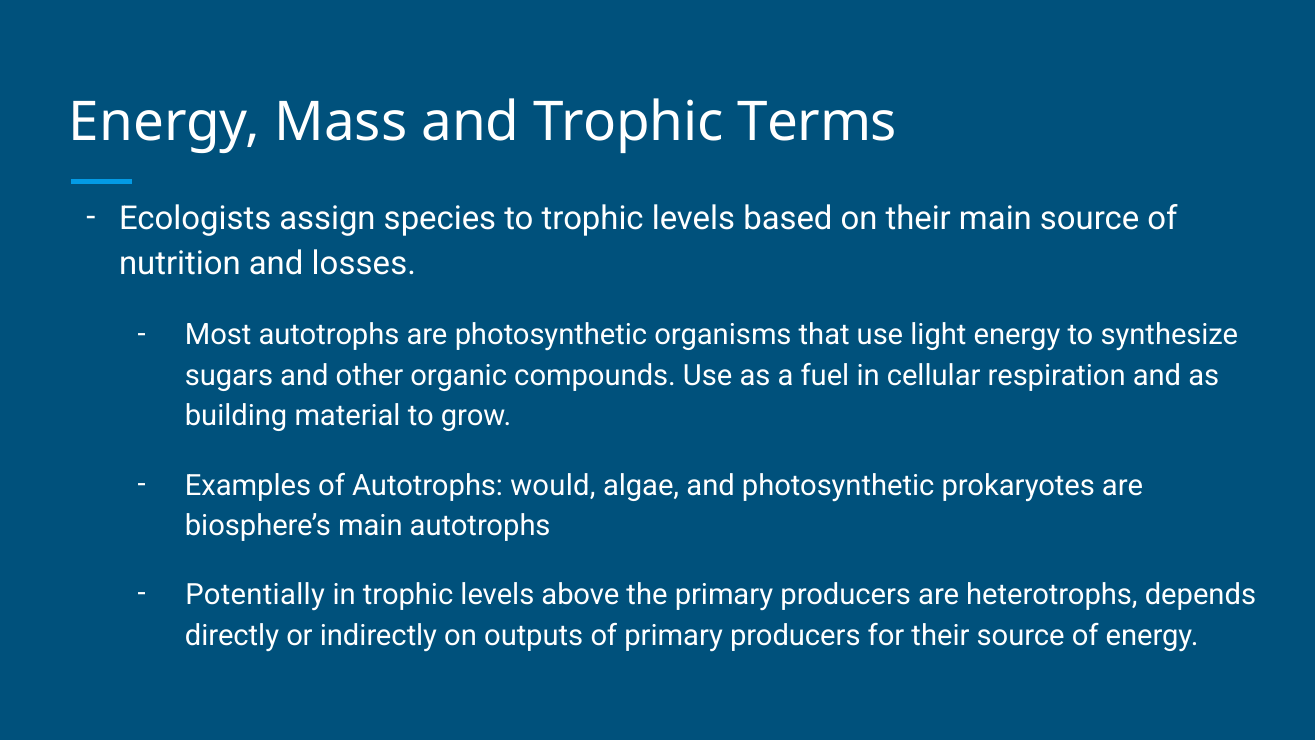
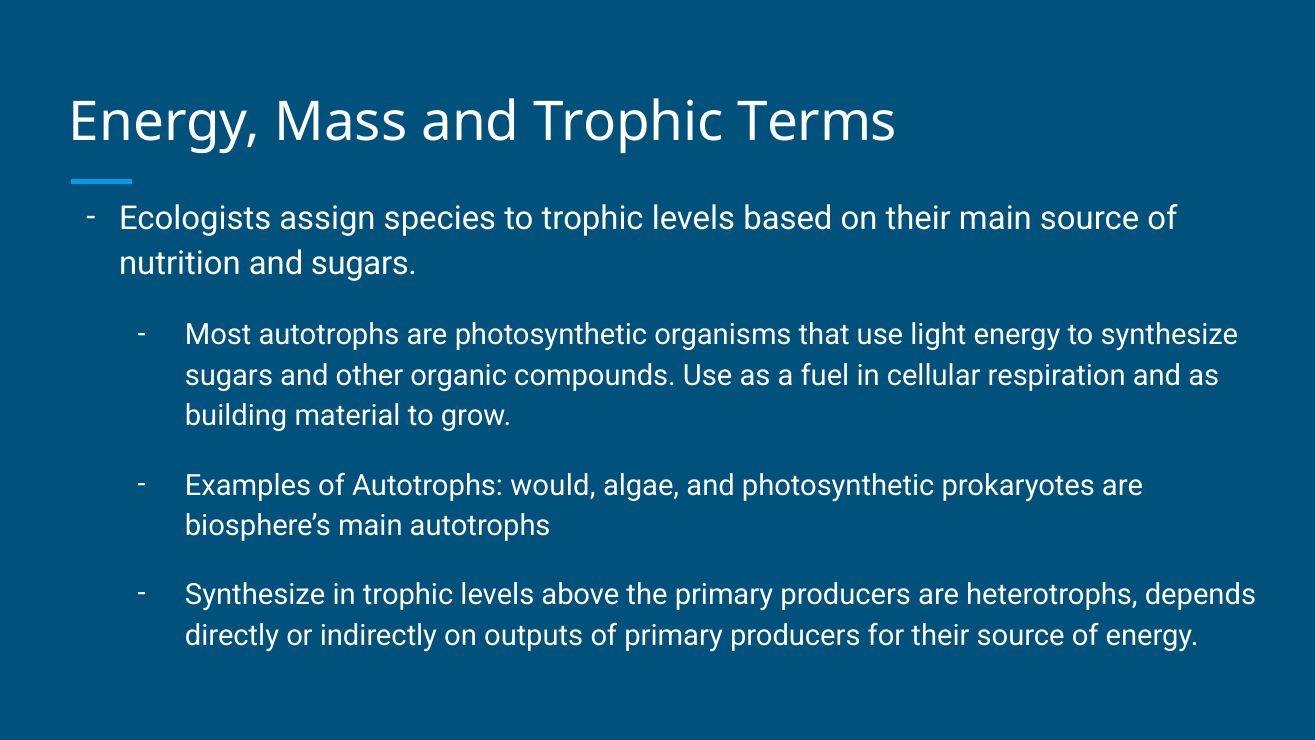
and losses: losses -> sugars (364, 264)
Potentially: Potentially -> Synthesize (255, 595)
